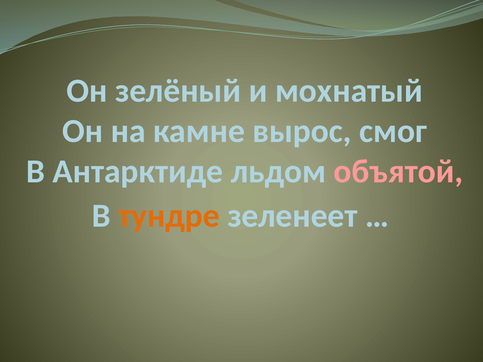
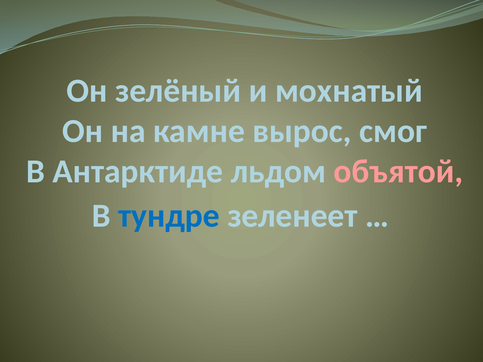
тундре colour: orange -> blue (169, 216)
